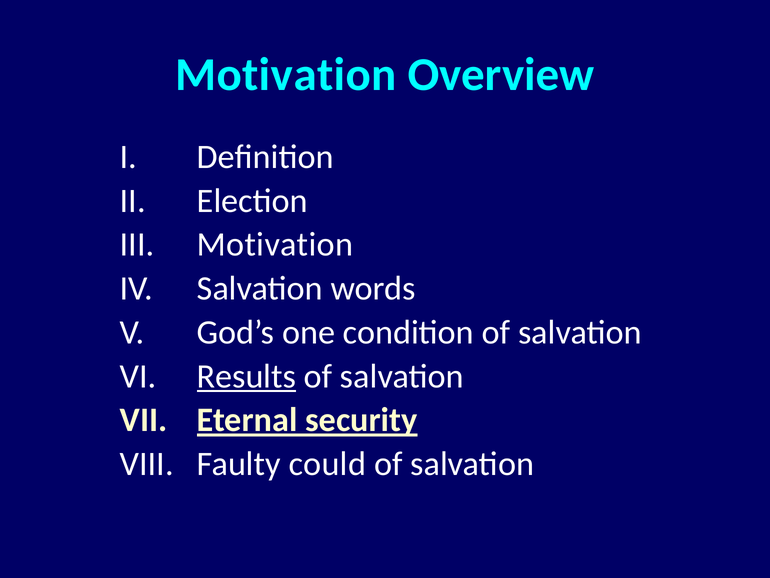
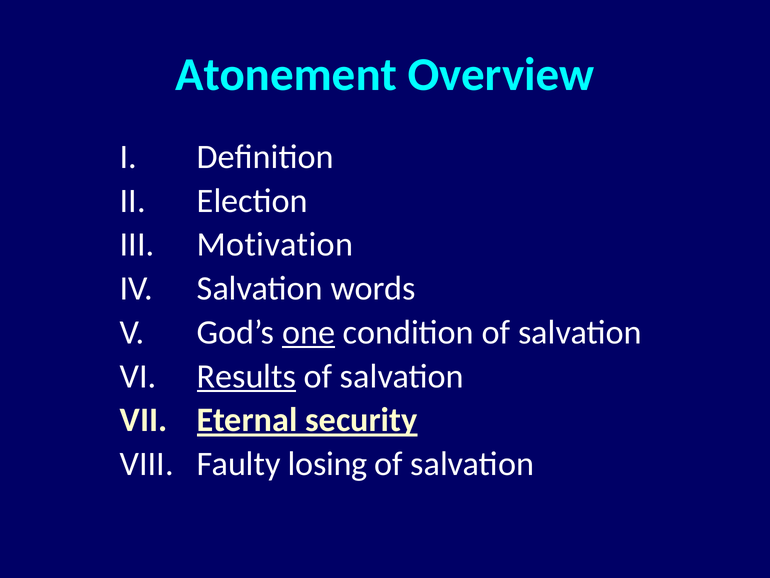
Motivation: Motivation -> Atonement (286, 75)
one underline: none -> present (309, 332)
could: could -> losing (328, 464)
